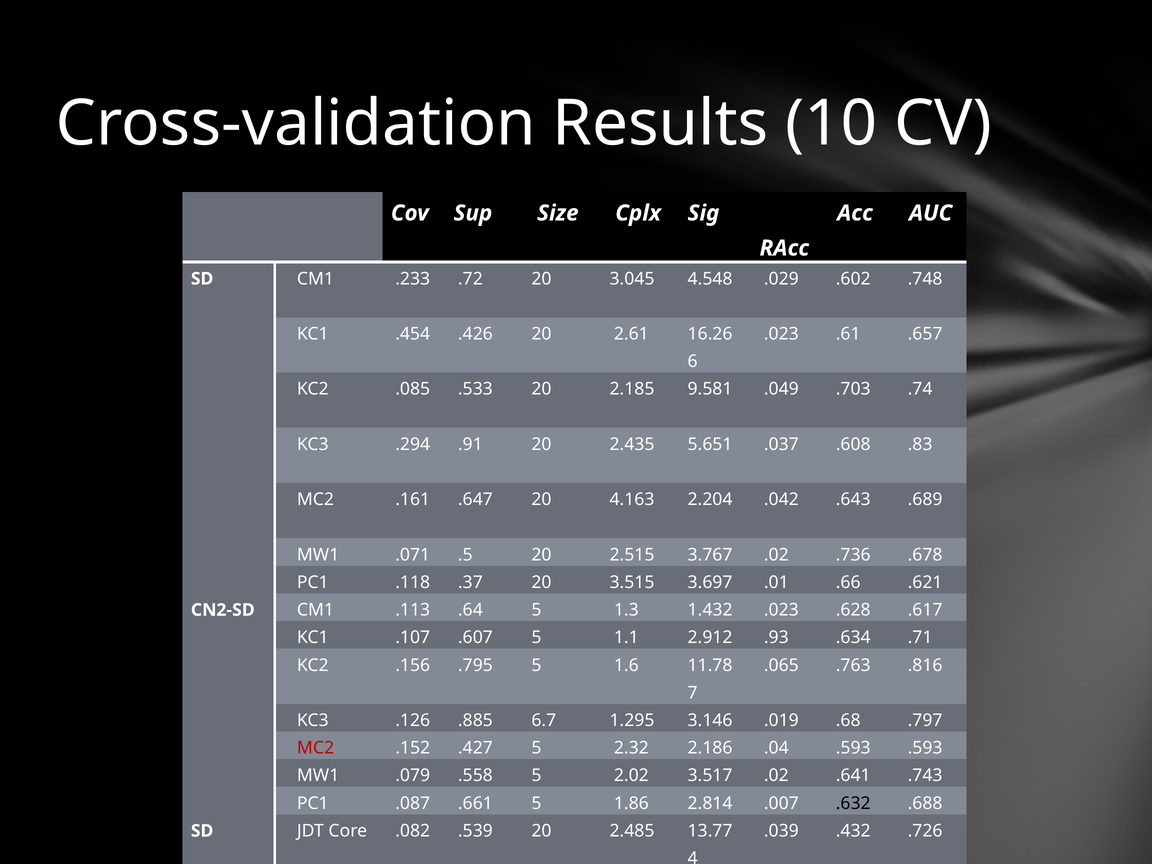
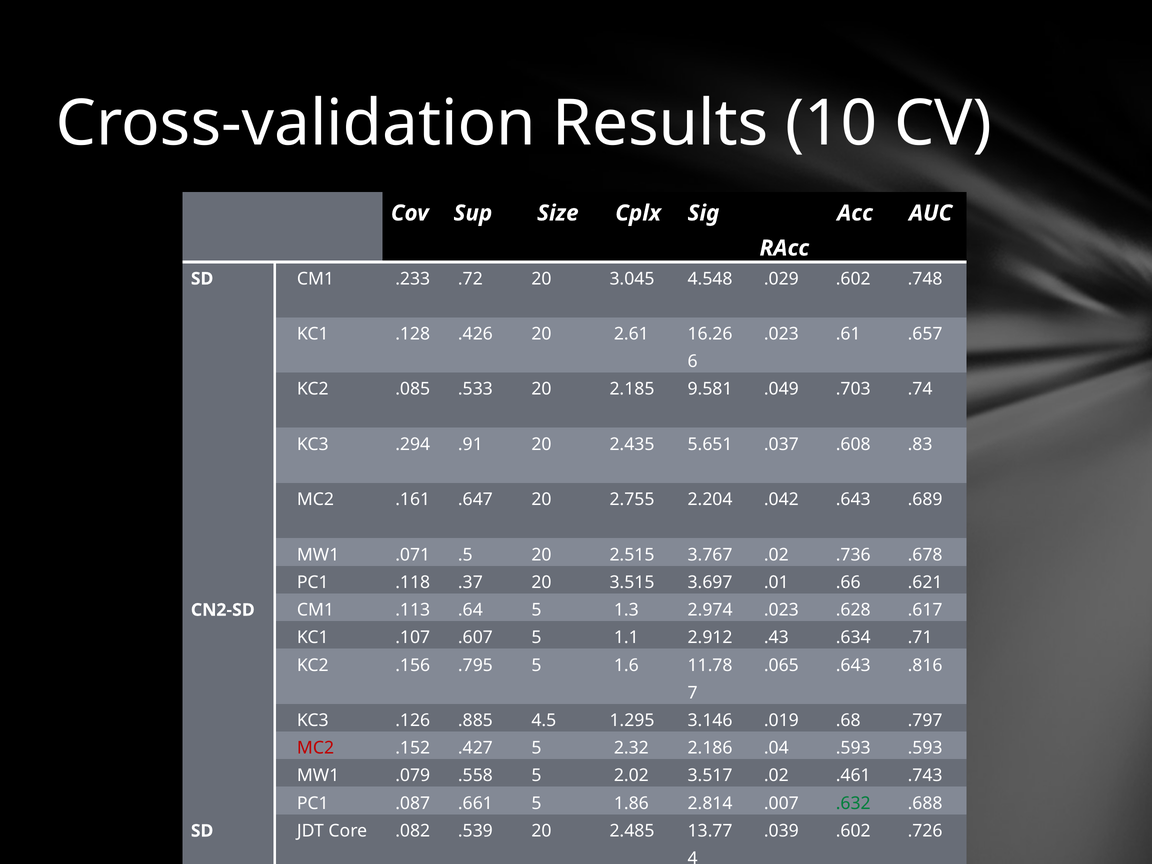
.454: .454 -> .128 (413, 334)
4.163: 4.163 -> 2.755 (632, 500)
1.432: 1.432 -> 2.974 (710, 610)
.93: .93 -> .43 (776, 638)
.065 .763: .763 -> .643 (853, 665)
.885 6.7: 6.7 -> 4.5 (544, 720)
.641: .641 -> .461 (853, 776)
.632 colour: black -> green (853, 803)
.039 .432: .432 -> .602 (853, 831)
